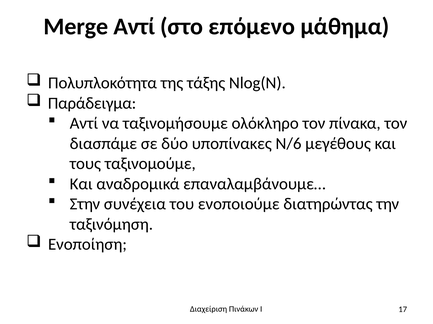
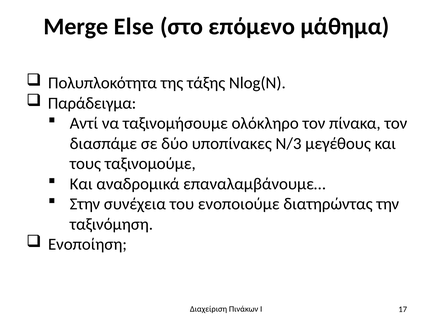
Merge Αντί: Αντί -> Else (134, 27)
Ν/6: Ν/6 -> Ν/3 (289, 144)
